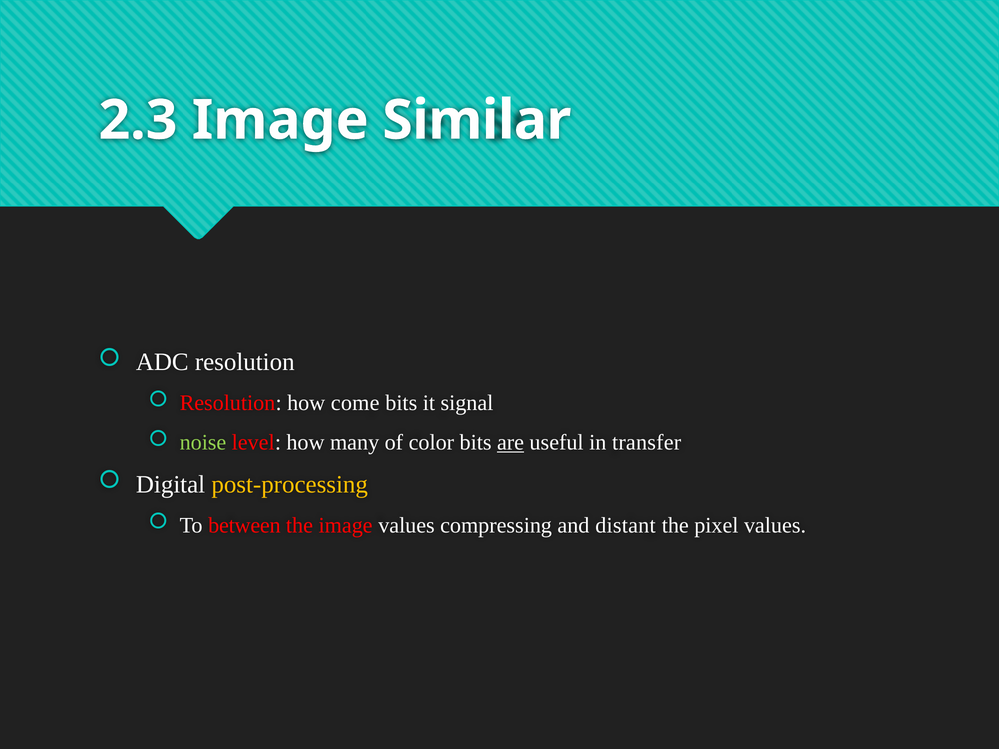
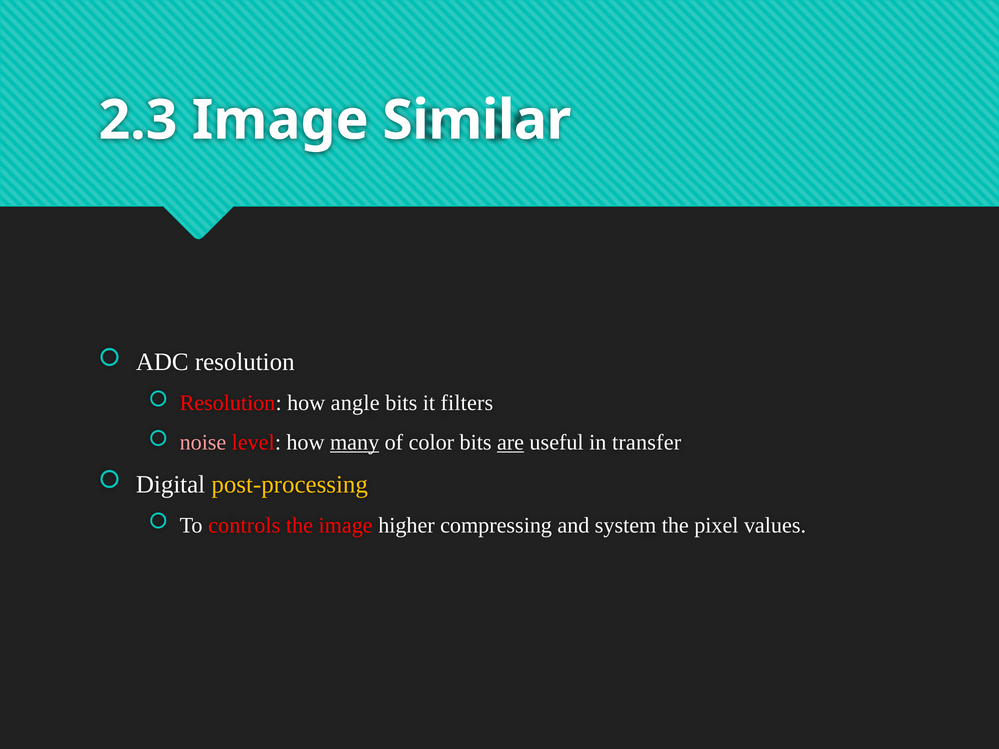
come: come -> angle (355, 403)
signal: signal -> filters (467, 403)
noise colour: light green -> pink (203, 443)
many underline: none -> present (355, 443)
between: between -> controls (244, 525)
image values: values -> higher (406, 525)
distant: distant -> system (626, 525)
